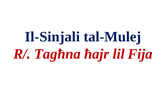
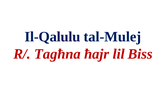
Il-Sinjali: Il-Sinjali -> Il-Qalulu (52, 37)
Fija: Fija -> Biss (140, 54)
